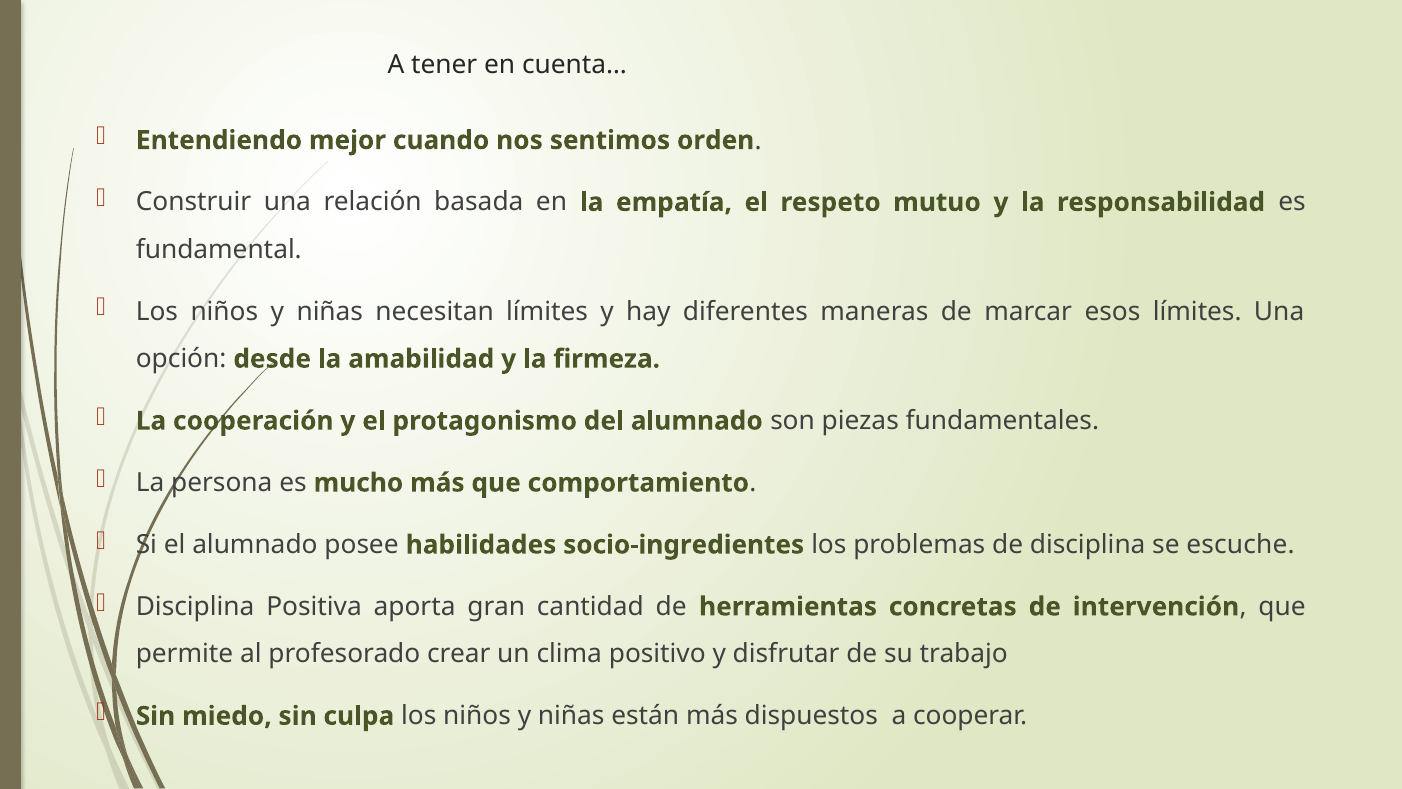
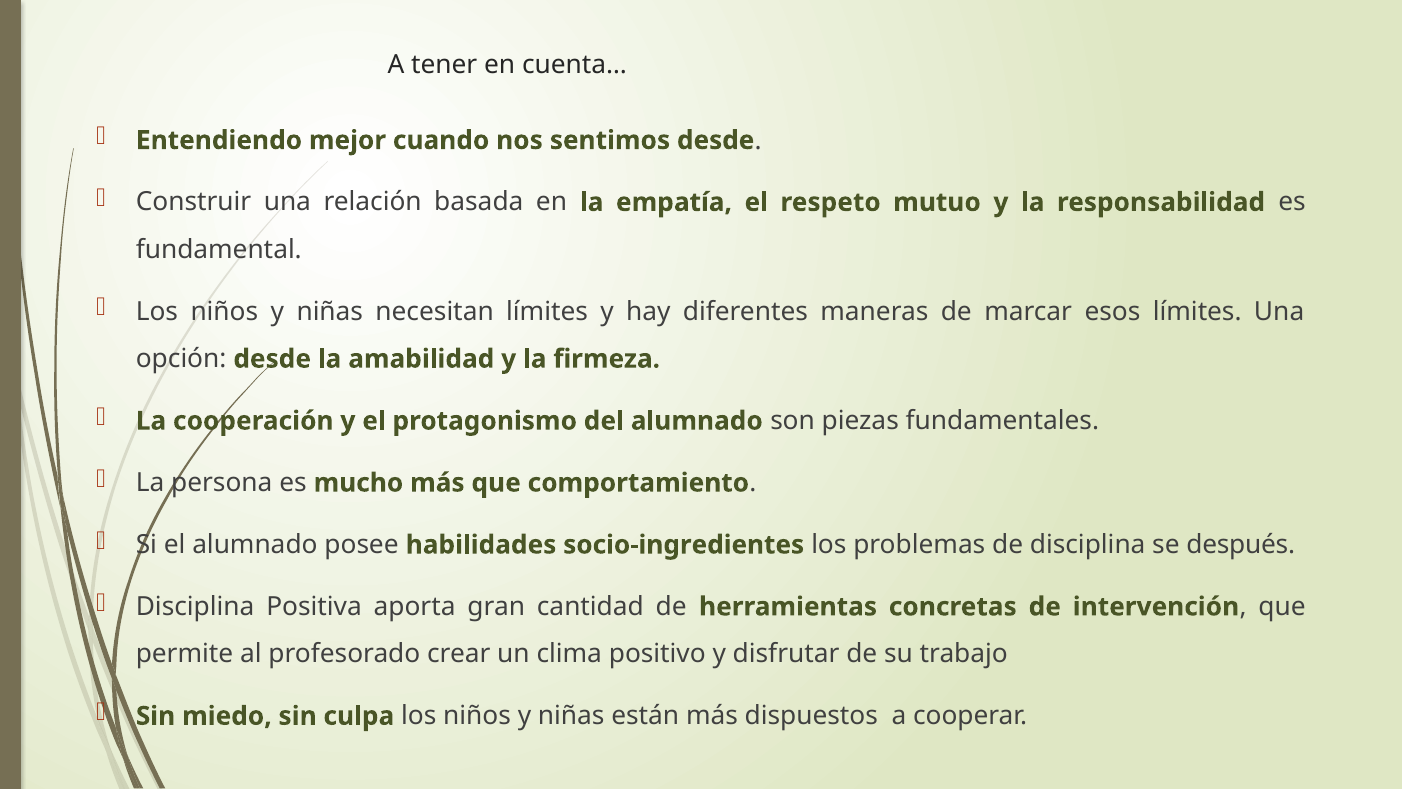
sentimos orden: orden -> desde (716, 140)
escuche: escuche -> después (1241, 545)
